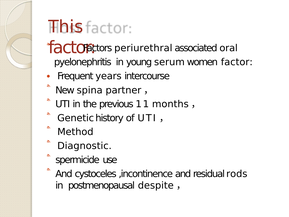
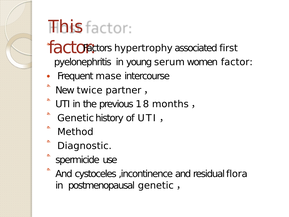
periurethral: periurethral -> hypertrophy (143, 48)
oral: oral -> first (229, 48)
years: years -> mase (108, 76)
spina: spina -> twice (90, 90)
1 1: 1 -> 8 (146, 104)
rods: rods -> flora (237, 174)
postmenopausal despite: despite -> genetic (156, 185)
